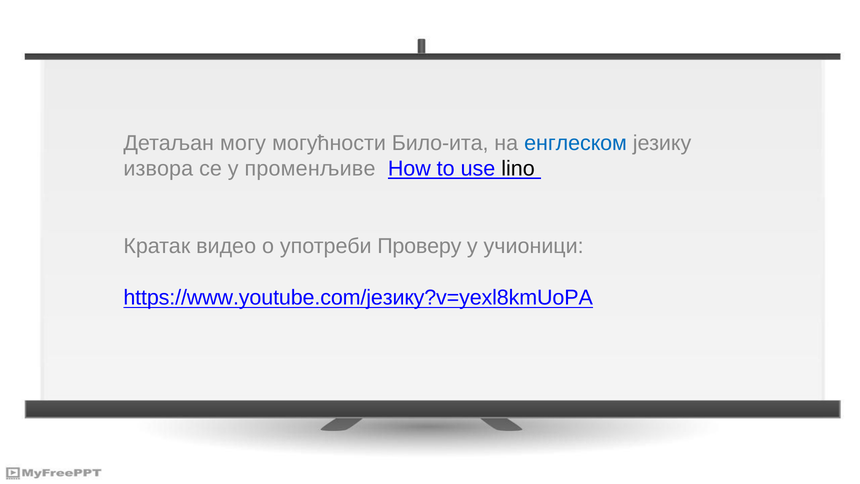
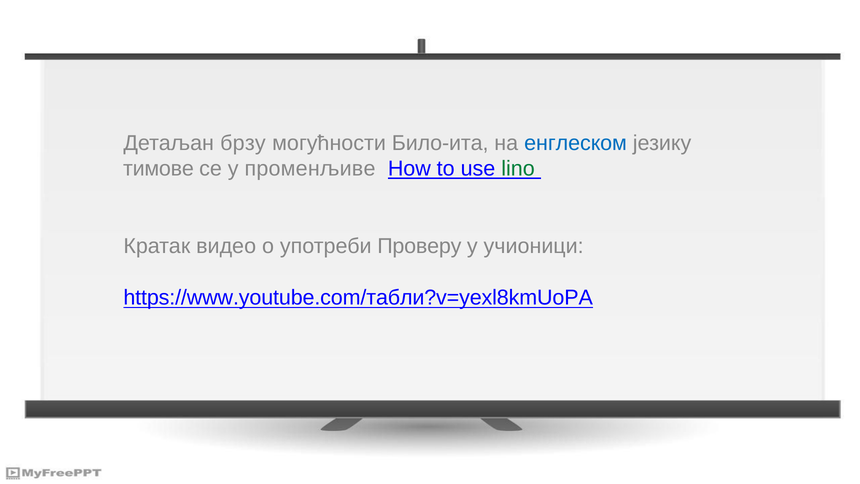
могу: могу -> брзу (243, 143)
извора: извора -> тимове (158, 169)
lino colour: black -> green (518, 169)
https://www.youtube.com/језику?v=yexl8kmUoPA: https://www.youtube.com/језику?v=yexl8kmUoPA -> https://www.youtube.com/табли?v=yexl8kmUoPA (358, 298)
